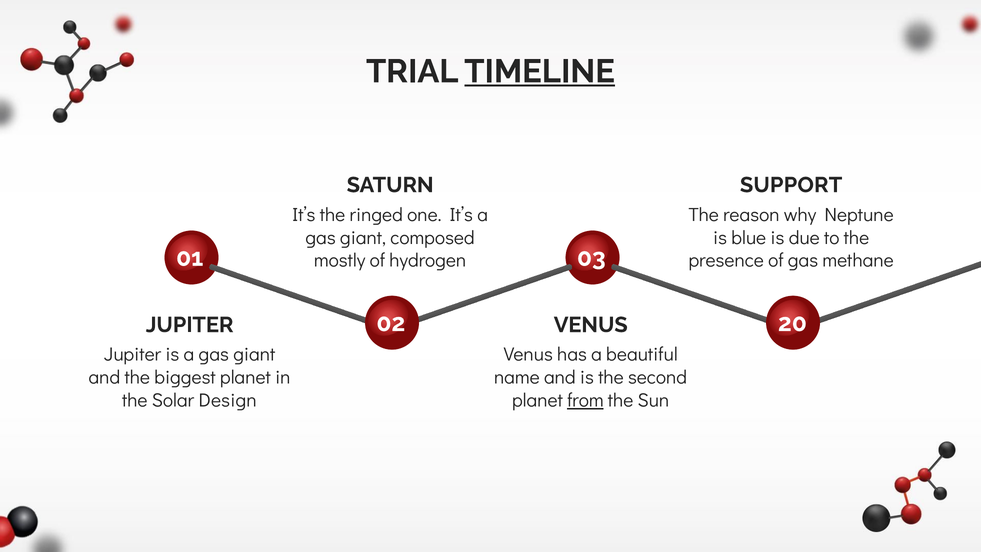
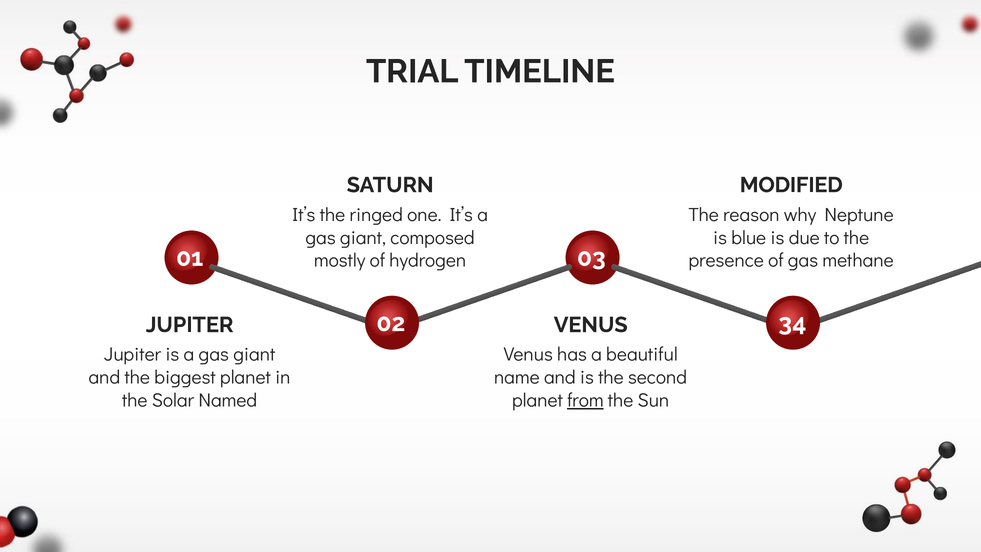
TIMELINE underline: present -> none (540, 71)
SUPPORT: SUPPORT -> MODIFIED (791, 185)
20: 20 -> 34 (792, 323)
Design: Design -> Named (228, 400)
